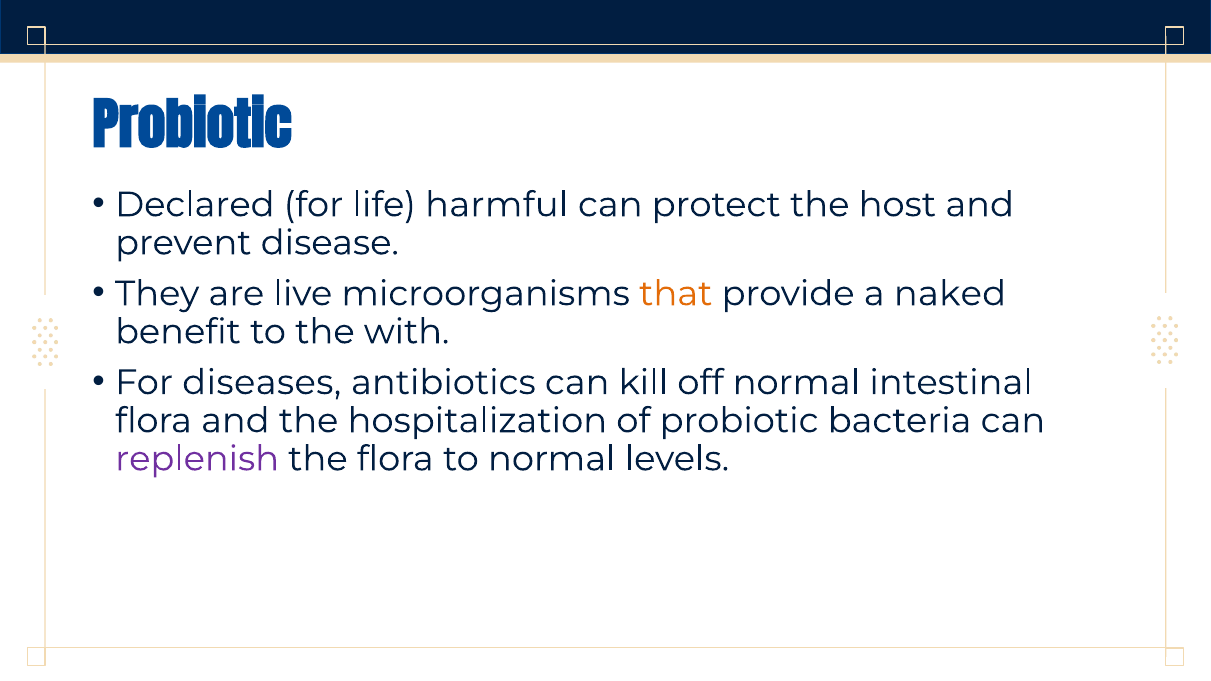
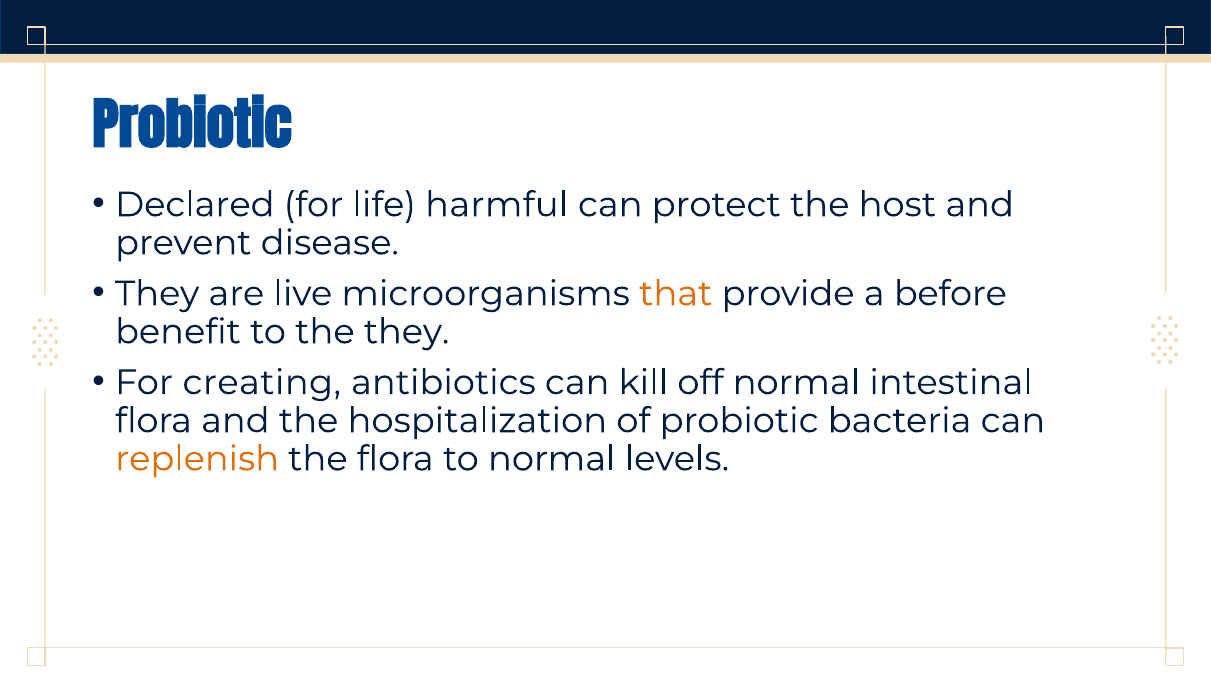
naked: naked -> before (950, 294)
the with: with -> they (407, 332)
diseases: diseases -> creating (262, 383)
replenish colour: purple -> orange (197, 459)
